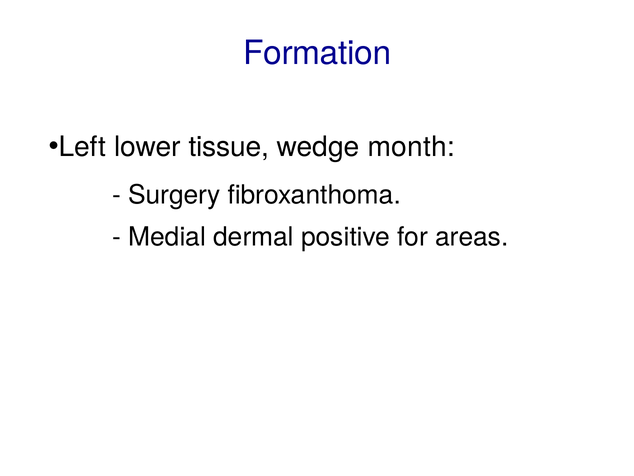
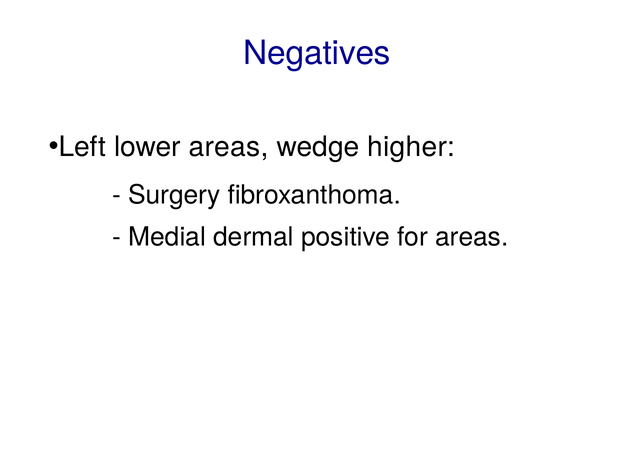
Formation: Formation -> Negatives (317, 53)
lower tissue: tissue -> areas (229, 147)
month: month -> higher (411, 147)
